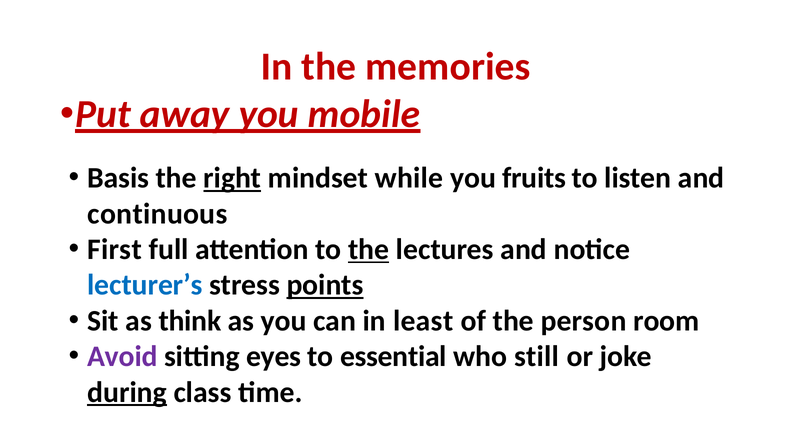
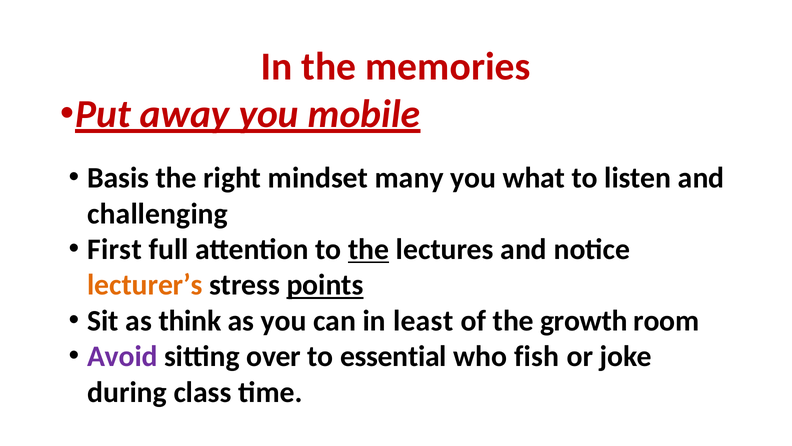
right underline: present -> none (232, 178)
while: while -> many (409, 178)
fruits: fruits -> what (534, 178)
continuous: continuous -> challenging (158, 214)
lecturer’s colour: blue -> orange (145, 285)
person: person -> growth (584, 320)
eyes: eyes -> over (274, 356)
still: still -> fish (537, 356)
during underline: present -> none (127, 392)
